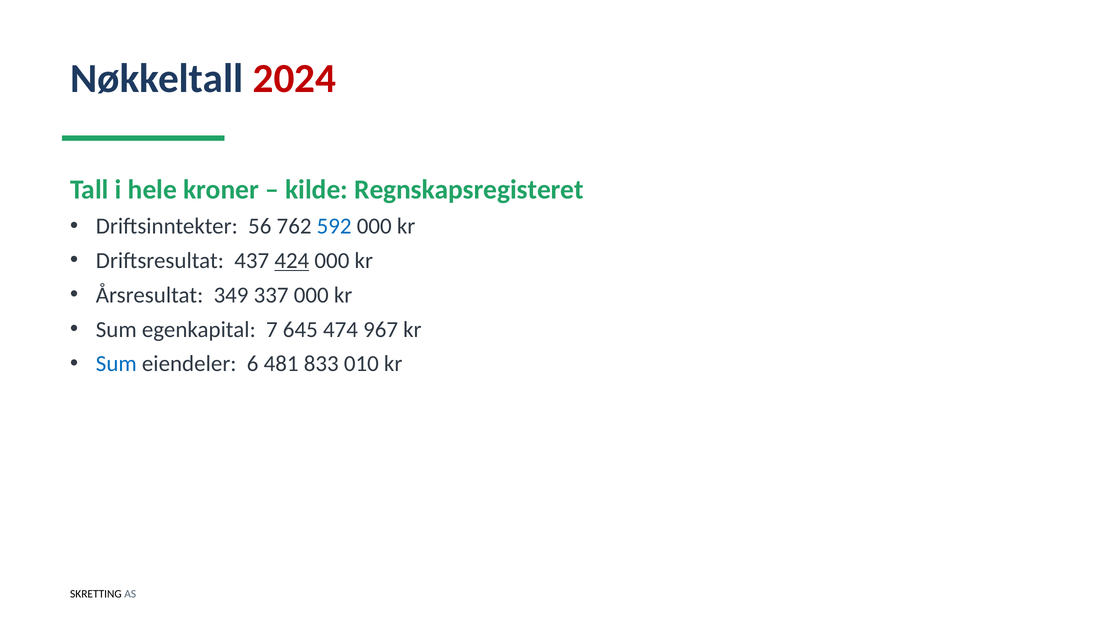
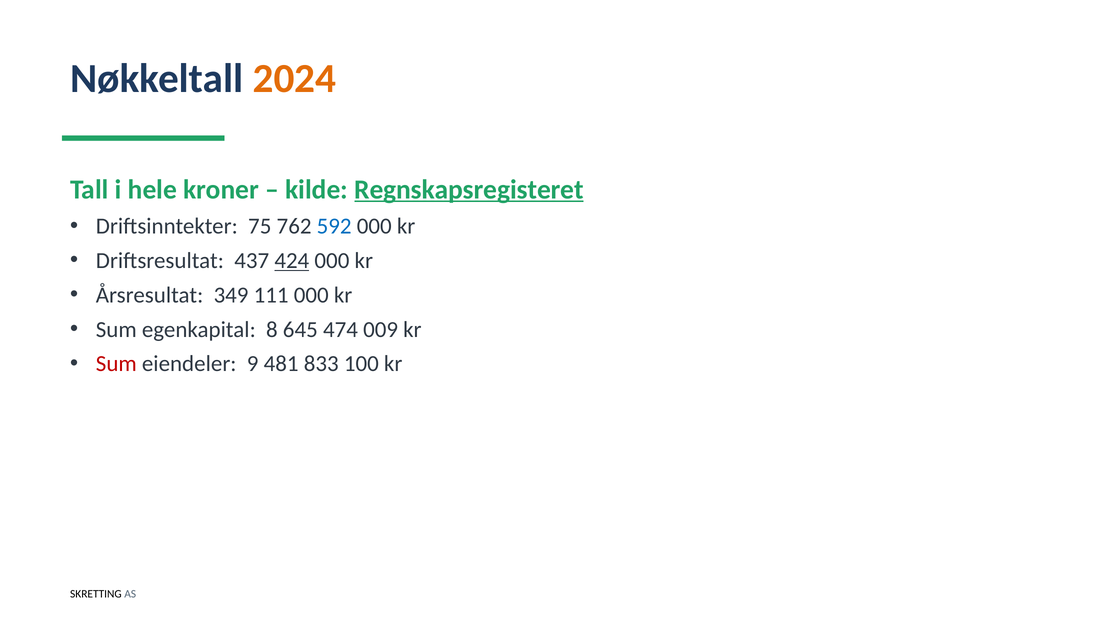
2024 colour: red -> orange (294, 79)
Regnskapsregisteret underline: none -> present (469, 190)
56: 56 -> 75 (260, 226)
337: 337 -> 111 (271, 295)
7: 7 -> 8 (272, 330)
967: 967 -> 009 (381, 330)
Sum colour: blue -> red (116, 364)
6: 6 -> 9 (253, 364)
010: 010 -> 100 (361, 364)
